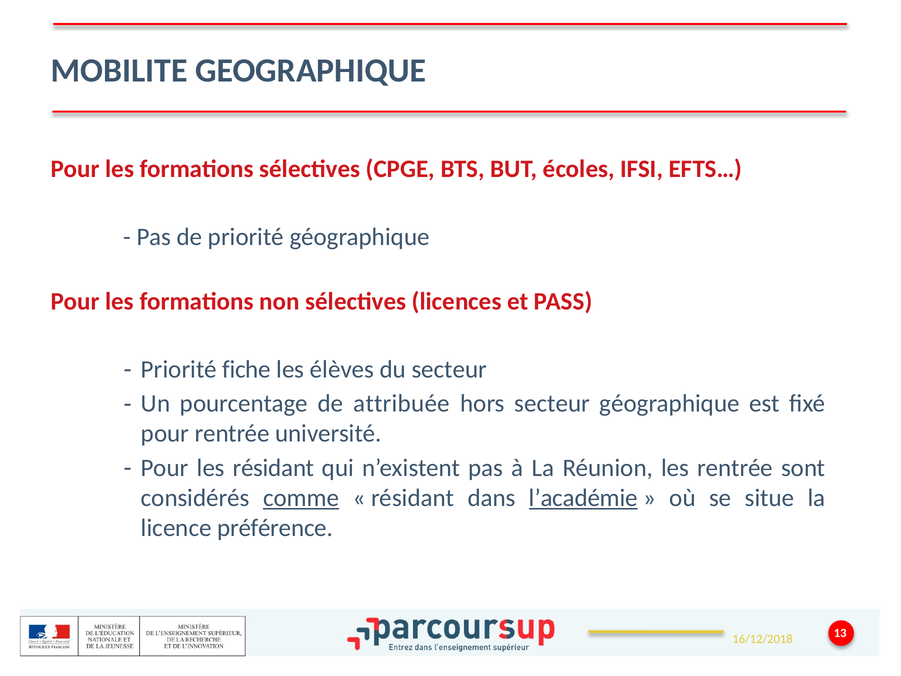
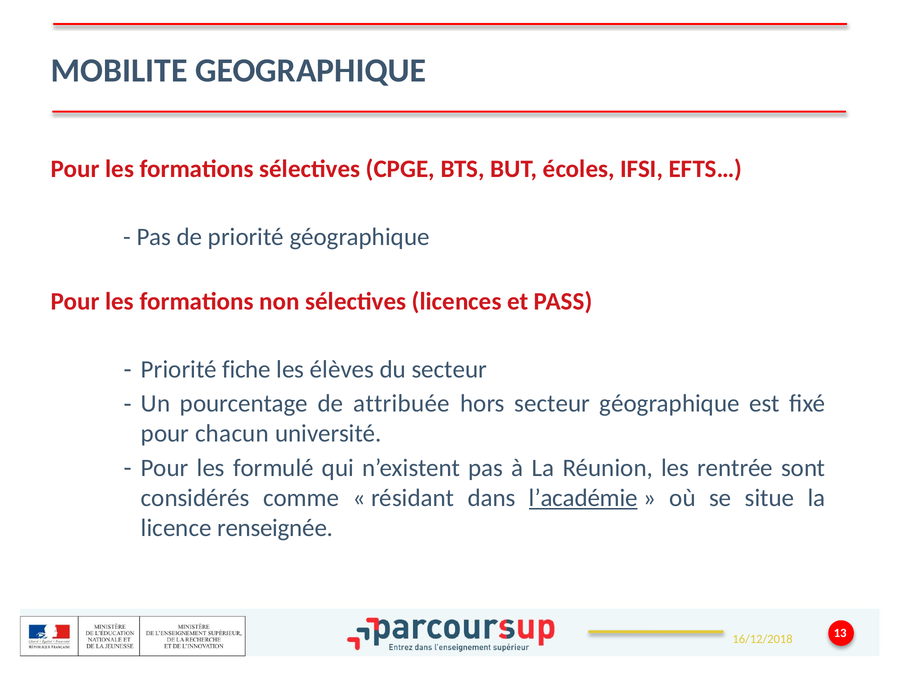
pour rentrée: rentrée -> chacun (232, 434)
les résidant: résidant -> formulé (273, 468)
comme underline: present -> none (301, 498)
préférence: préférence -> renseignée (275, 528)
